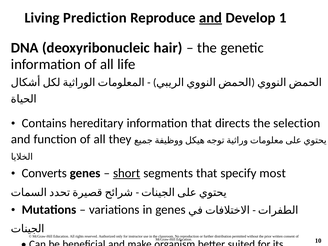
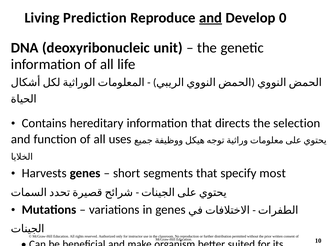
1: 1 -> 0 (283, 18)
hair: hair -> unit (168, 48)
they: they -> uses (120, 139)
Converts: Converts -> Harvests (44, 173)
short underline: present -> none (127, 173)
